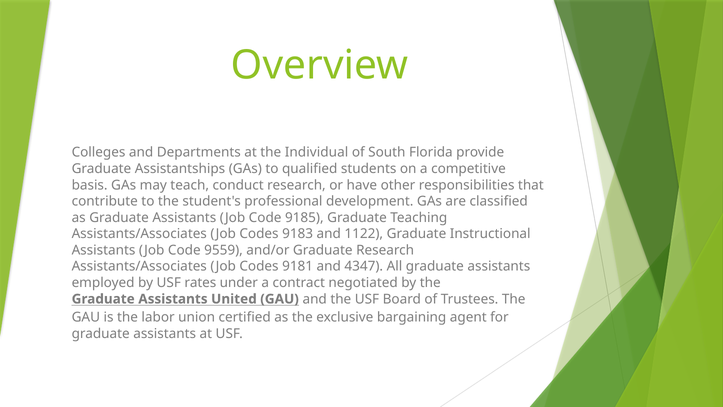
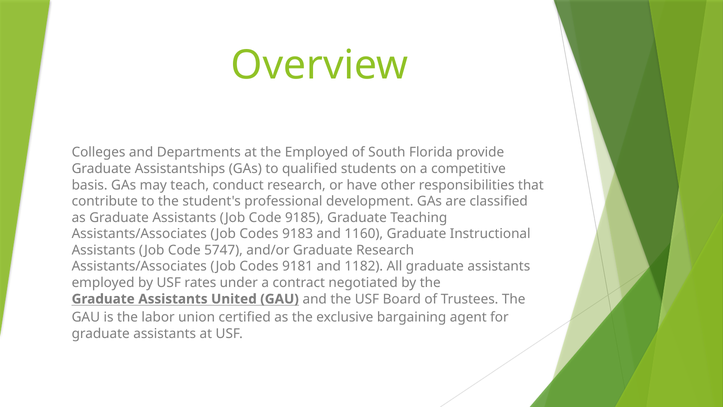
the Individual: Individual -> Employed (317, 152)
1122: 1122 -> 1160 (364, 234)
9559: 9559 -> 5747 (223, 250)
4347: 4347 -> 1182 (364, 266)
